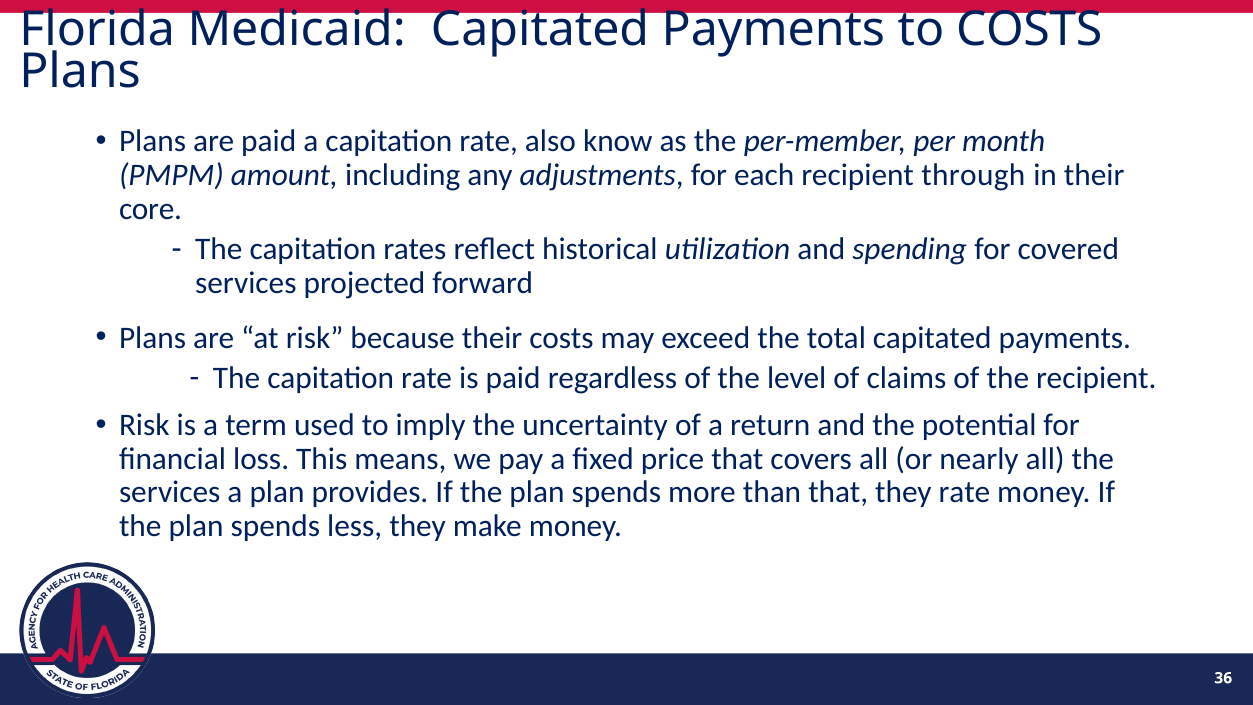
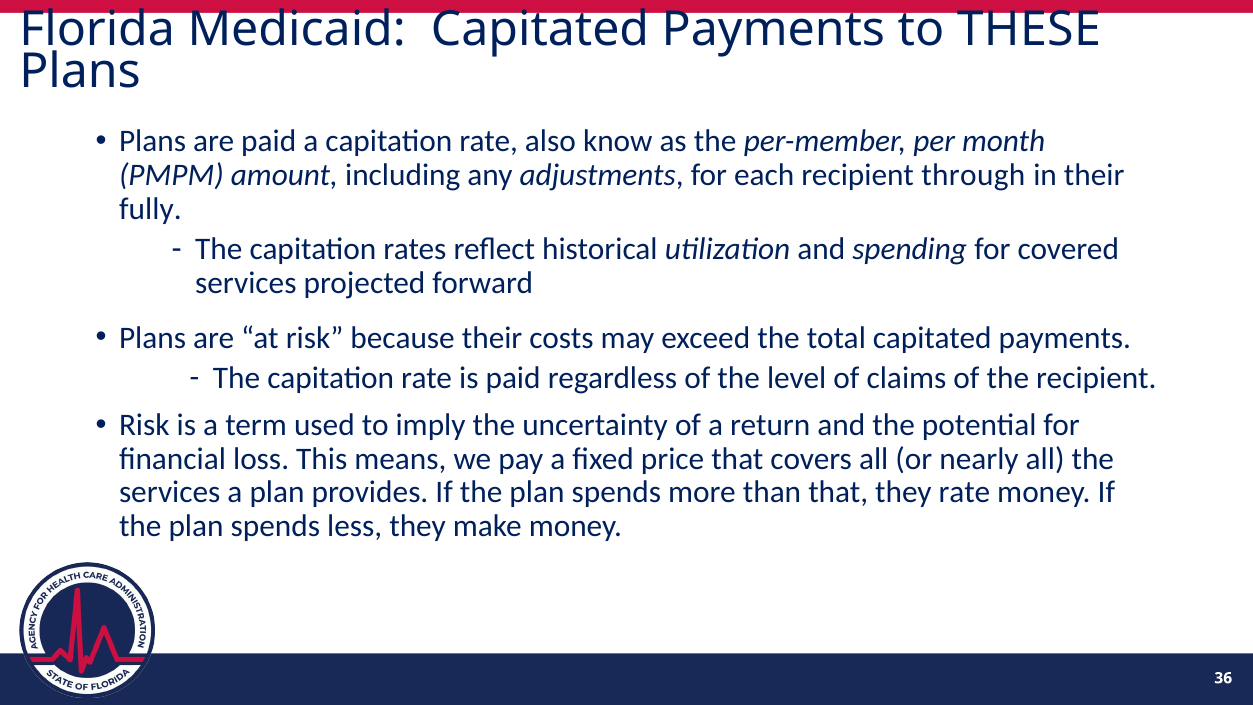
to COSTS: COSTS -> THESE (1029, 30)
core: core -> fully (150, 209)
